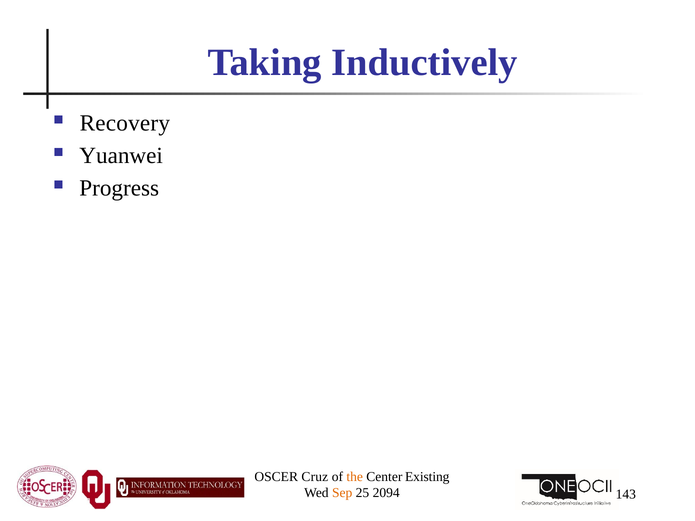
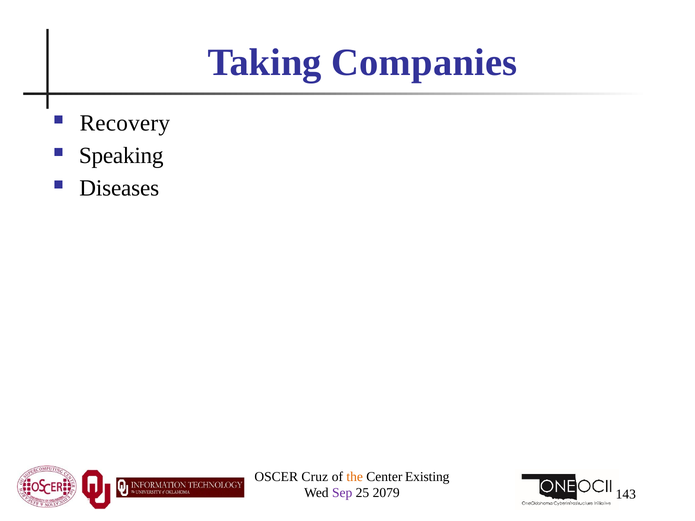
Inductively: Inductively -> Companies (424, 62)
Yuanwei: Yuanwei -> Speaking (121, 156)
Progress: Progress -> Diseases (119, 188)
Sep colour: orange -> purple (342, 493)
2094: 2094 -> 2079 (386, 493)
